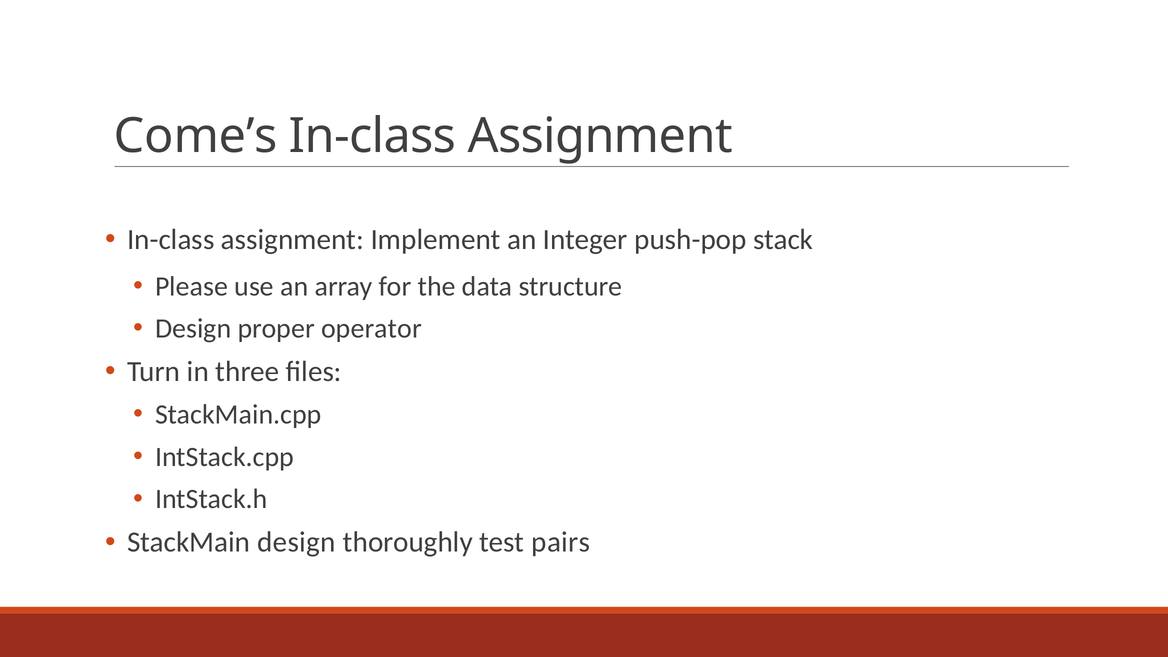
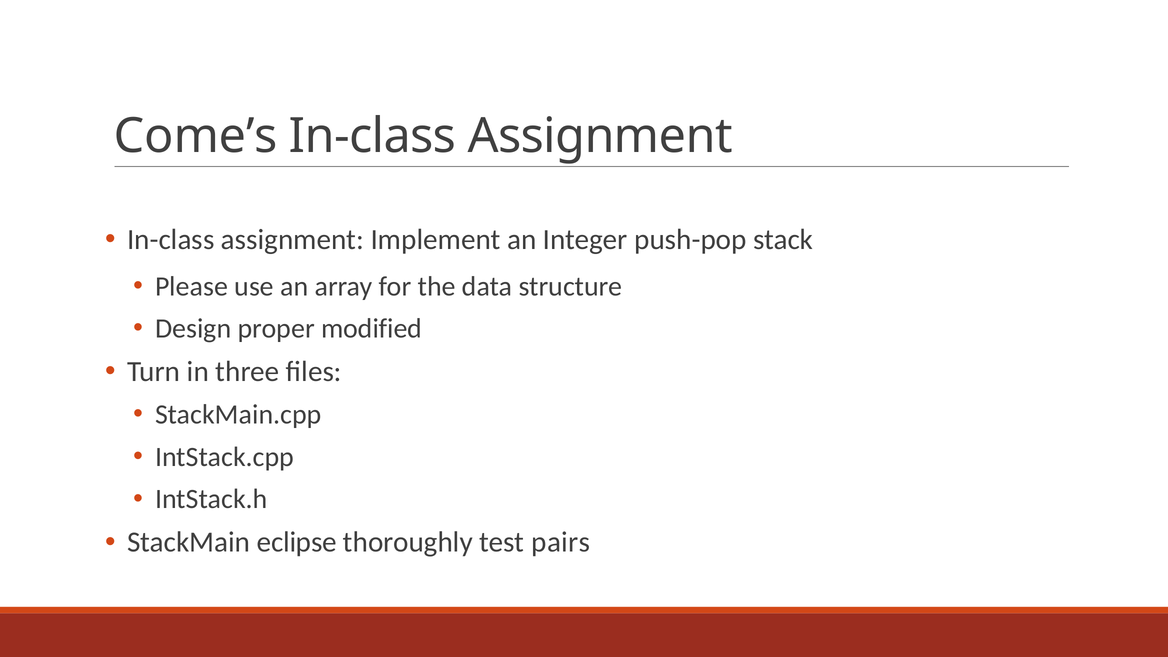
operator: operator -> modified (372, 328)
StackMain design: design -> eclipse (297, 542)
